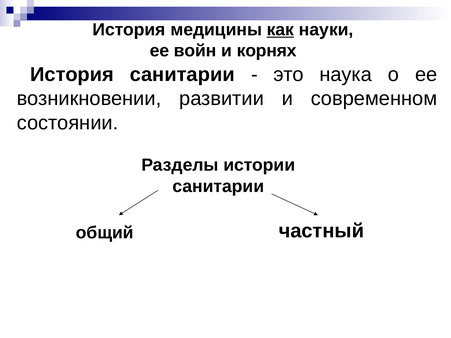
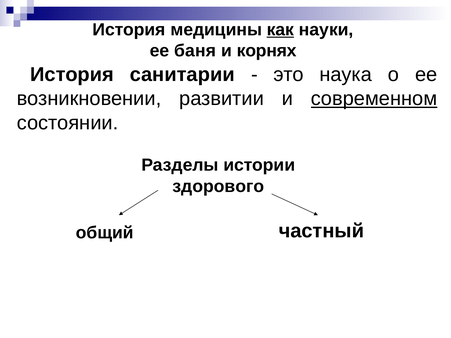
войн: войн -> баня (195, 51)
современном underline: none -> present (374, 99)
санитарии: санитарии -> здорового (218, 186)
